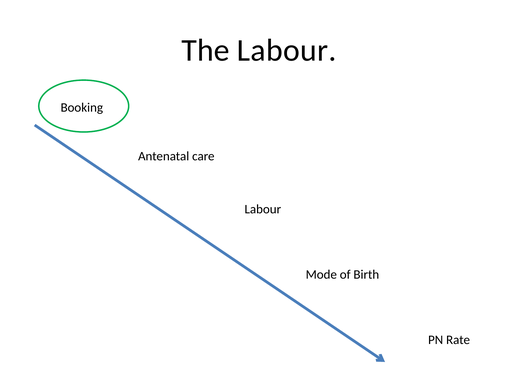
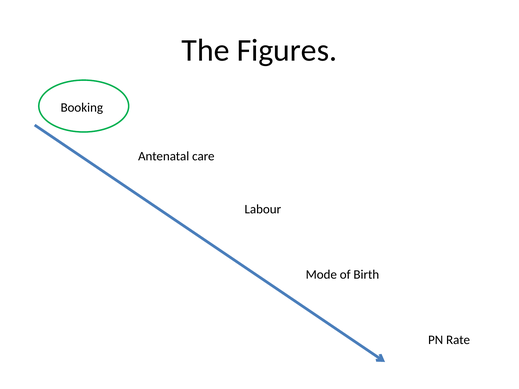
The Labour: Labour -> Figures (287, 50)
